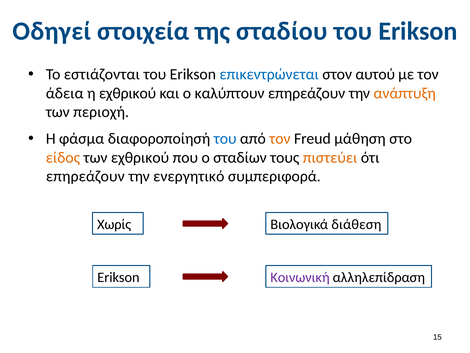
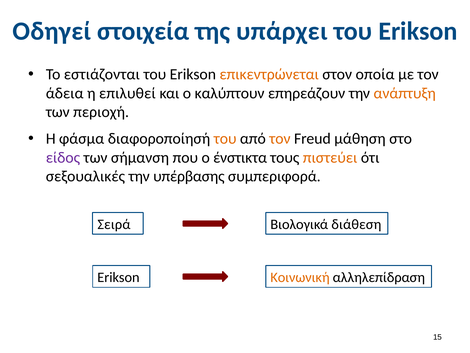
σταδίου: σταδίου -> υπάρχει (282, 31)
επικεντρώνεται colour: blue -> orange (269, 74)
αυτού: αυτού -> οποία (375, 74)
η εχθρικού: εχθρικού -> επιλυθεί (127, 93)
του colour: blue -> orange (225, 139)
είδος colour: orange -> purple (63, 157)
των εχθρικού: εχθρικού -> σήμανση (140, 157)
σταδίων: σταδίων -> ένστικτα (240, 157)
επηρεάζουν: επηρεάζουν -> σεξουαλικές (85, 176)
ενεργητικό: ενεργητικό -> υπέρβασης (189, 176)
Χωρίς: Χωρίς -> Σειρά (114, 224)
Κοινωνική colour: purple -> orange (300, 277)
